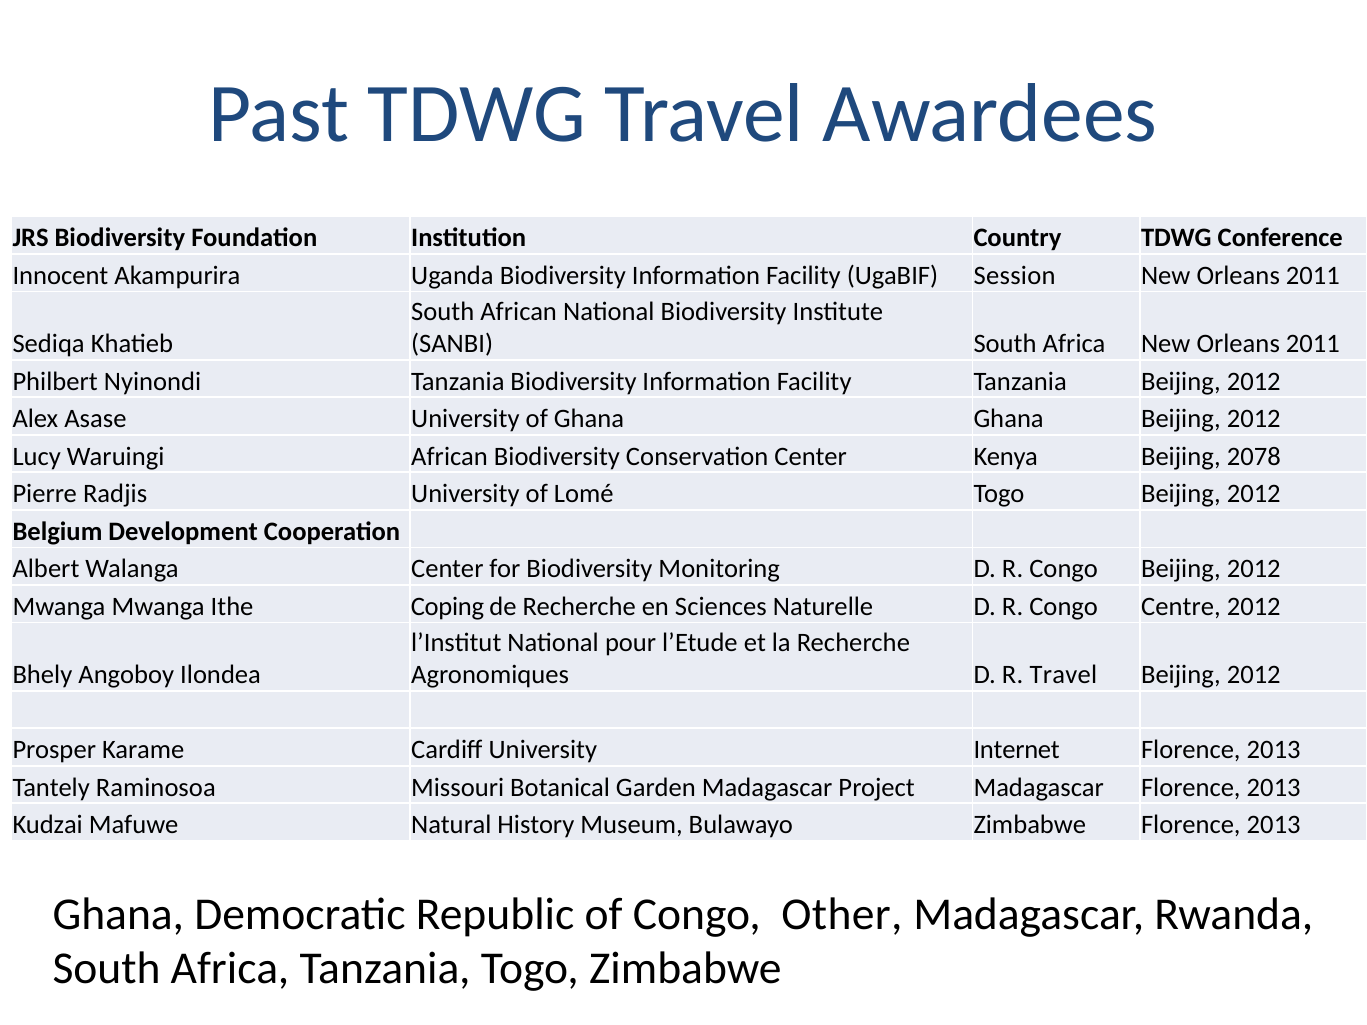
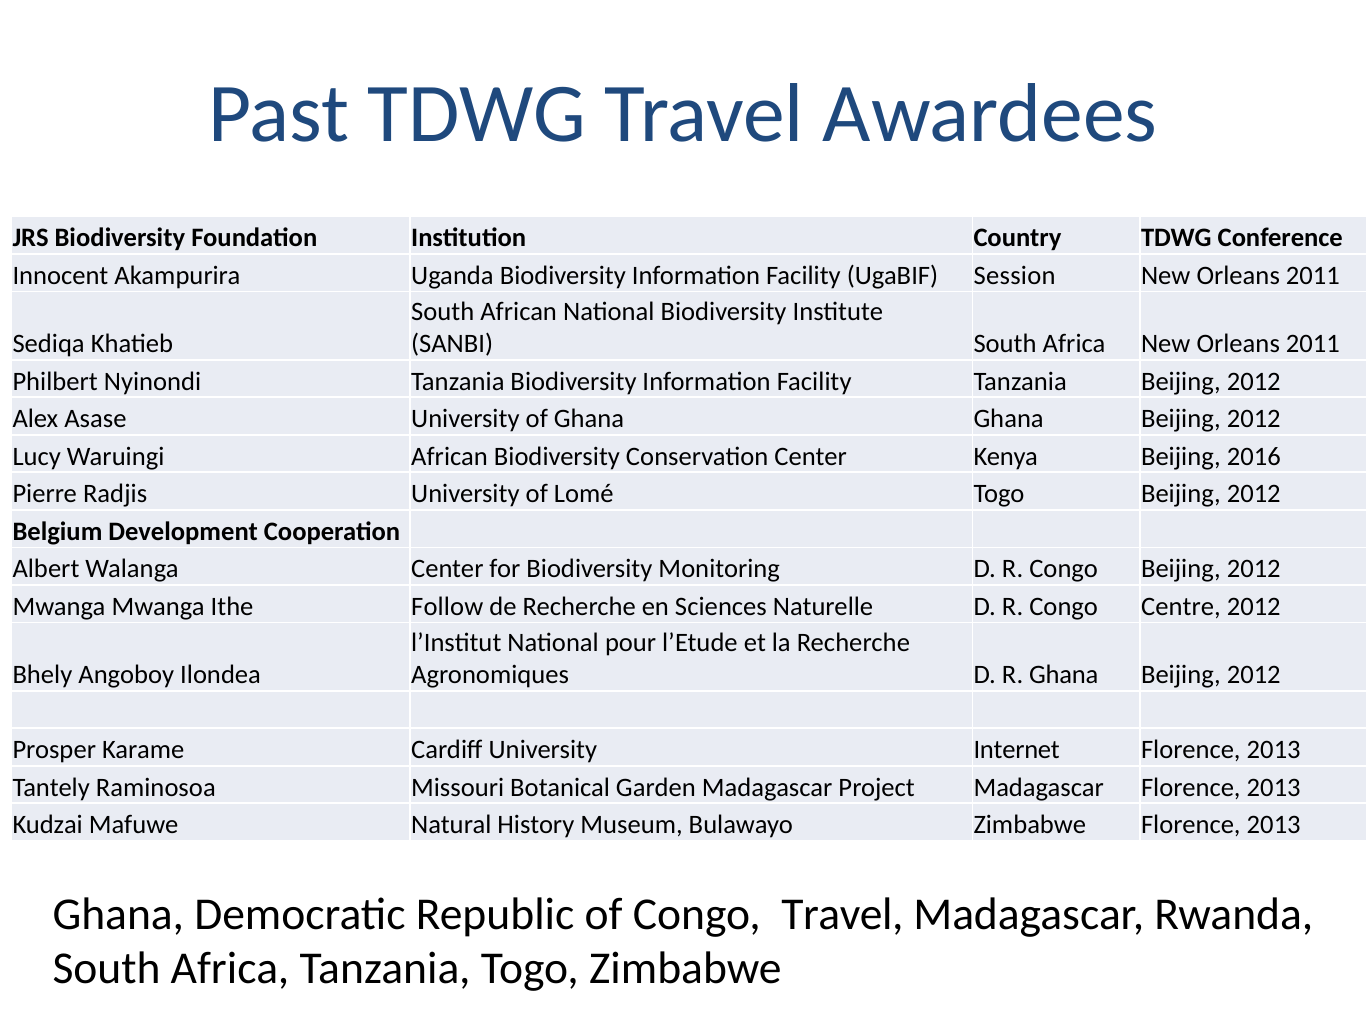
2078: 2078 -> 2016 (1254, 457)
Coping: Coping -> Follow (447, 607)
R Travel: Travel -> Ghana (1064, 675)
Congo Other: Other -> Travel (842, 914)
